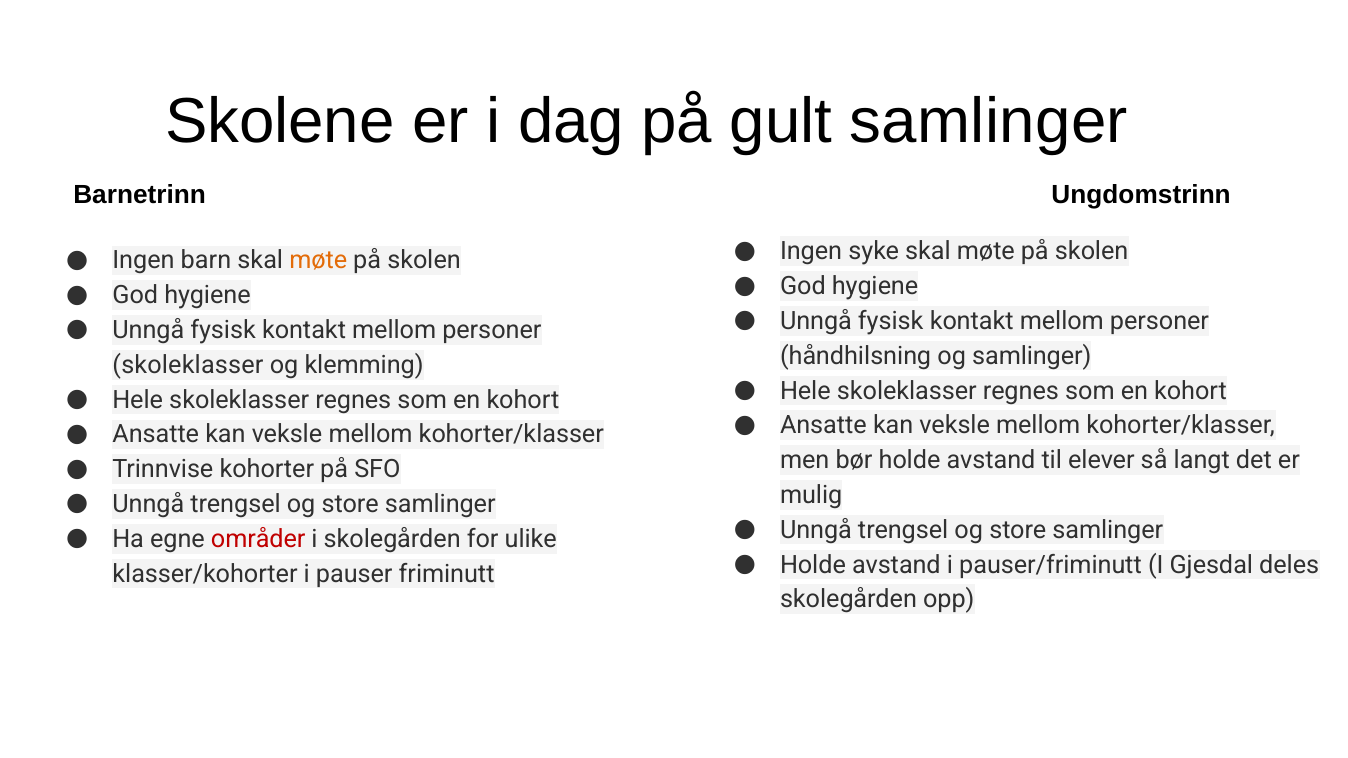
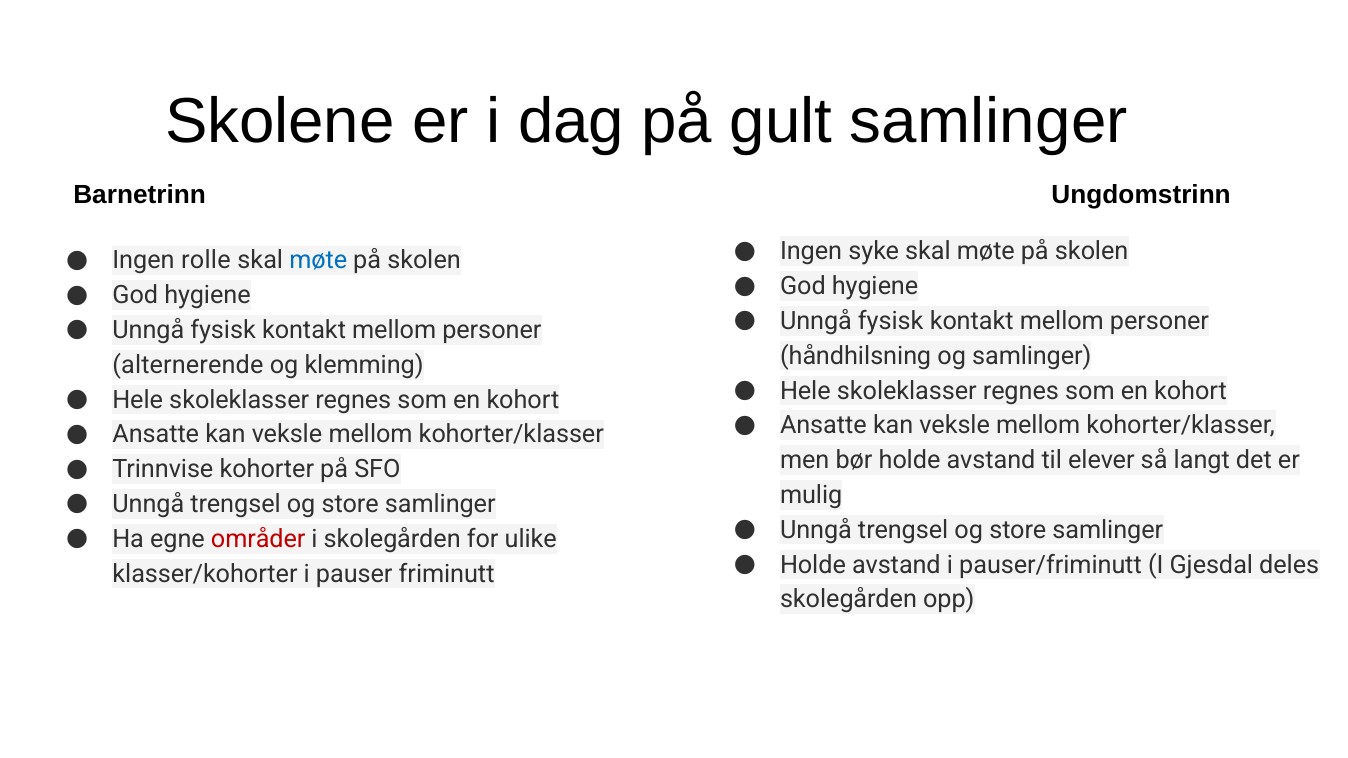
barn: barn -> rolle (206, 261)
møte colour: orange -> blue (318, 261)
skoleklasser: skoleklasser -> alternerende (188, 365)
